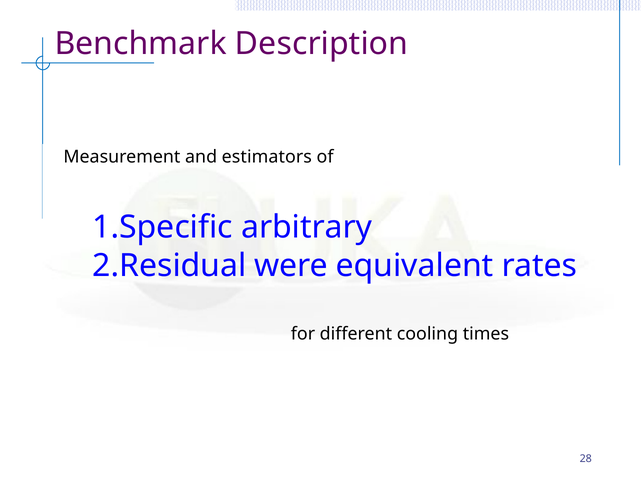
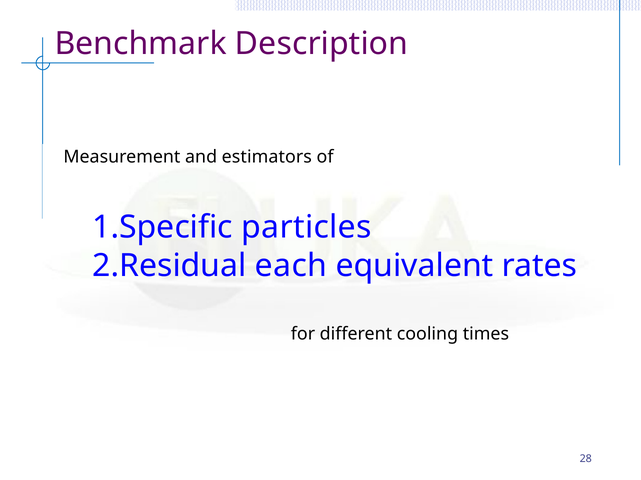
arbitrary: arbitrary -> particles (306, 228)
were: were -> each (291, 266)
